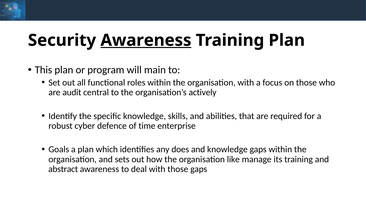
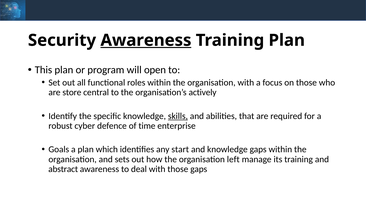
main: main -> open (155, 70)
audit: audit -> store (72, 92)
skills underline: none -> present (178, 116)
does: does -> start (180, 149)
like: like -> left (233, 159)
